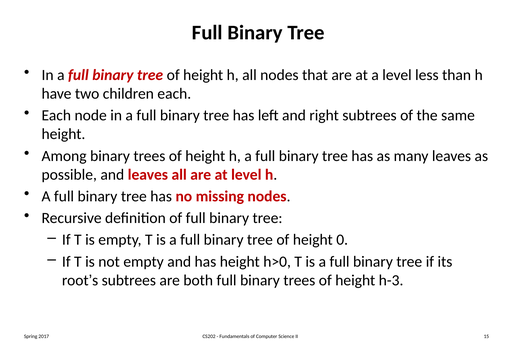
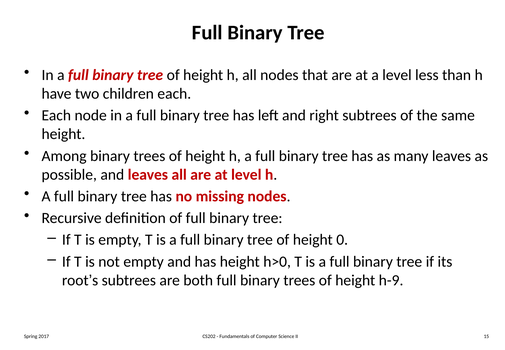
h-3: h-3 -> h-9 (391, 280)
